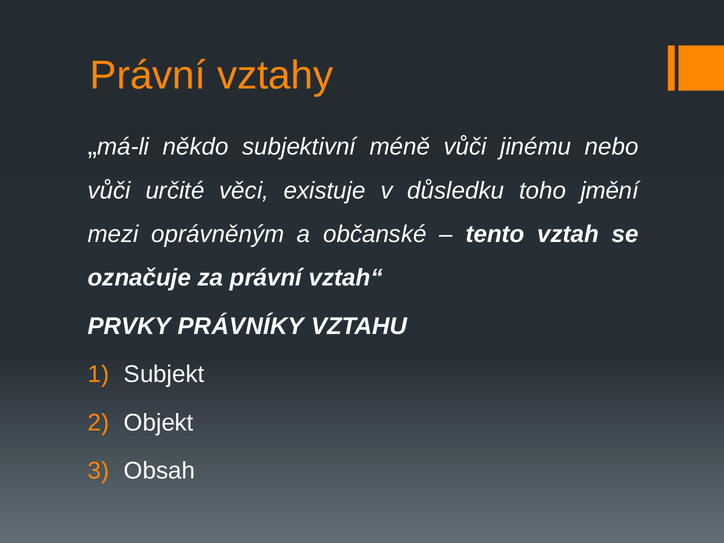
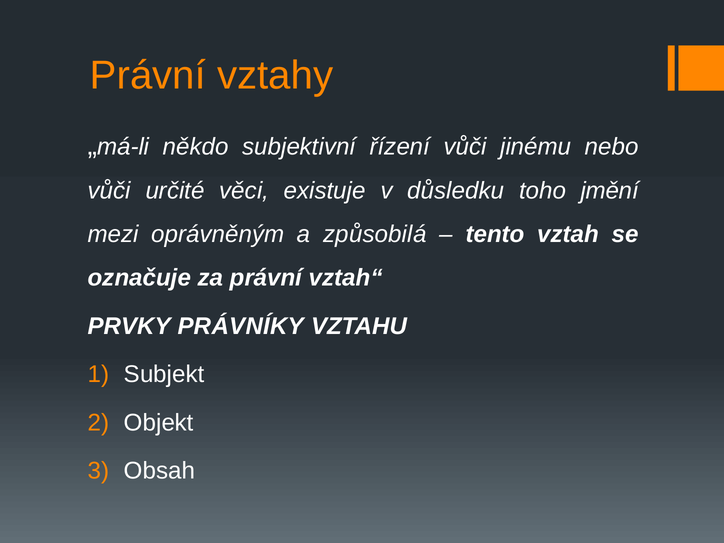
méně: méně -> řízení (400, 147)
občanské: občanské -> způsobilá (375, 234)
